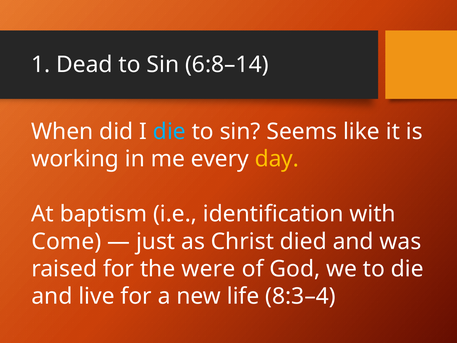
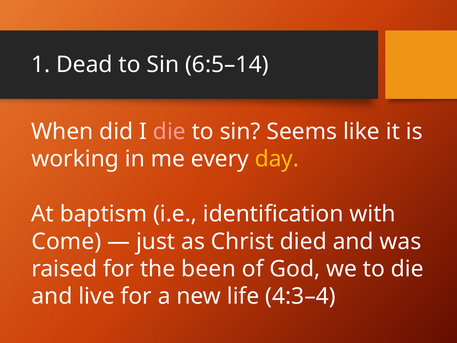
6:8–14: 6:8–14 -> 6:5–14 (227, 64)
die colour: light blue -> pink (169, 132)
were: were -> been (209, 269)
8:3–4: 8:3–4 -> 4:3–4 (300, 296)
